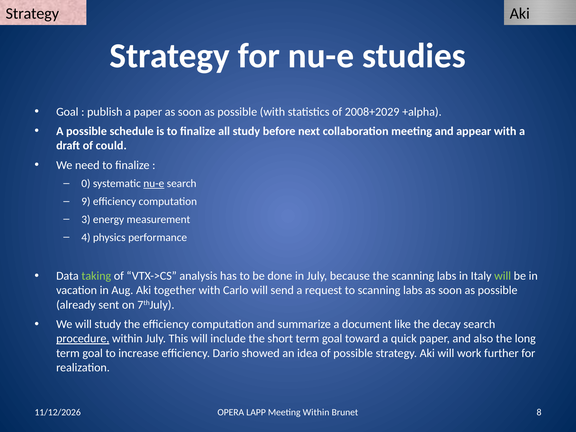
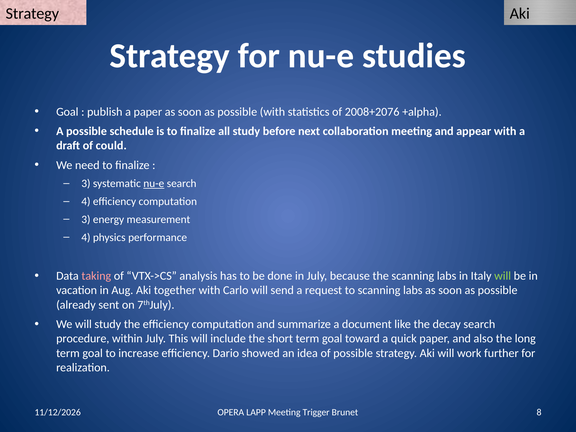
2008+2029: 2008+2029 -> 2008+2076 (372, 112)
0: 0 -> 3 (86, 184)
9: 9 -> 4 (86, 201)
taking colour: light green -> pink (96, 276)
procedure underline: present -> none (83, 339)
Meeting Within: Within -> Trigger (316, 412)
